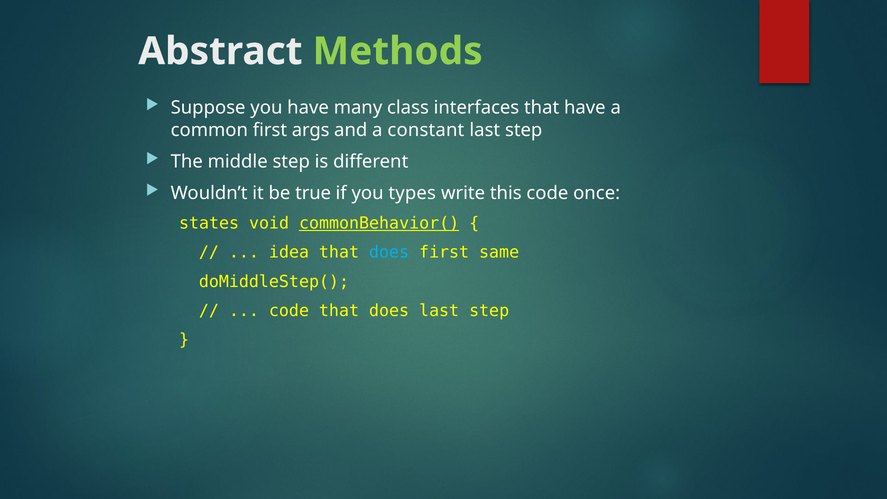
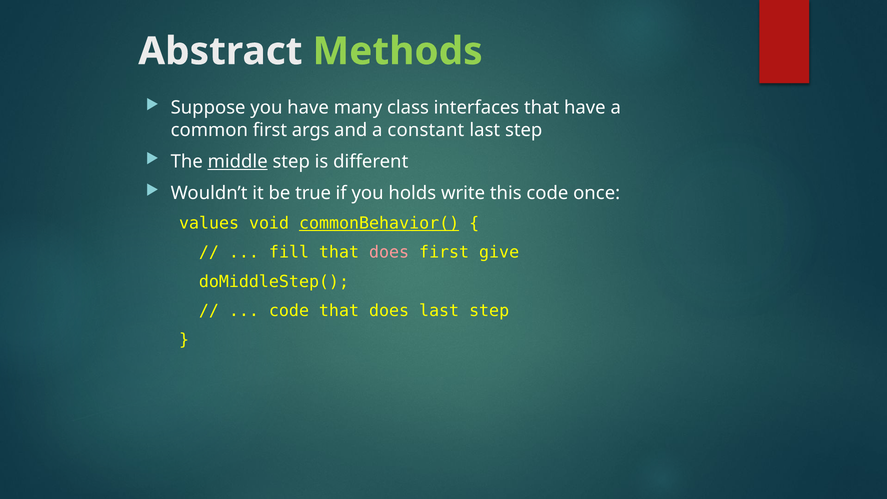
middle underline: none -> present (238, 161)
types: types -> holds (412, 193)
states: states -> values (209, 223)
idea: idea -> fill (289, 252)
does colour: light blue -> pink (389, 252)
same: same -> give (499, 252)
